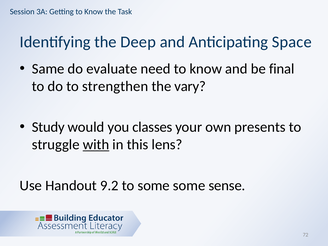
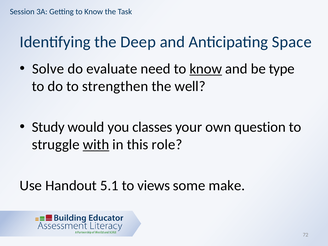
Same: Same -> Solve (48, 69)
know underline: none -> present (206, 69)
final: final -> type (282, 69)
vary: vary -> well (190, 86)
presents: presents -> question (260, 127)
lens: lens -> role (167, 145)
9.2: 9.2 -> 5.1 (109, 185)
to some: some -> views (154, 185)
sense: sense -> make (227, 185)
